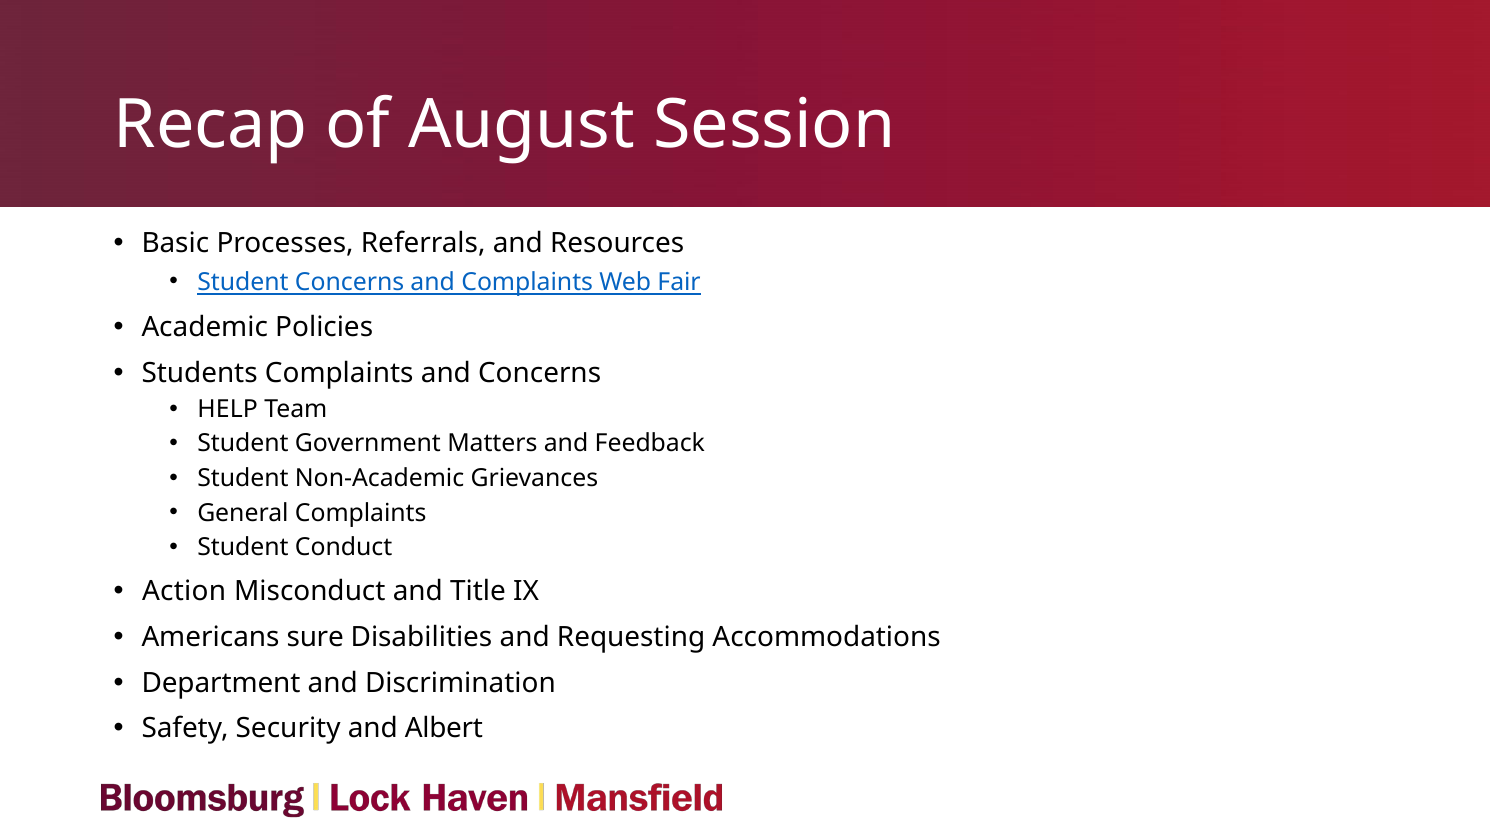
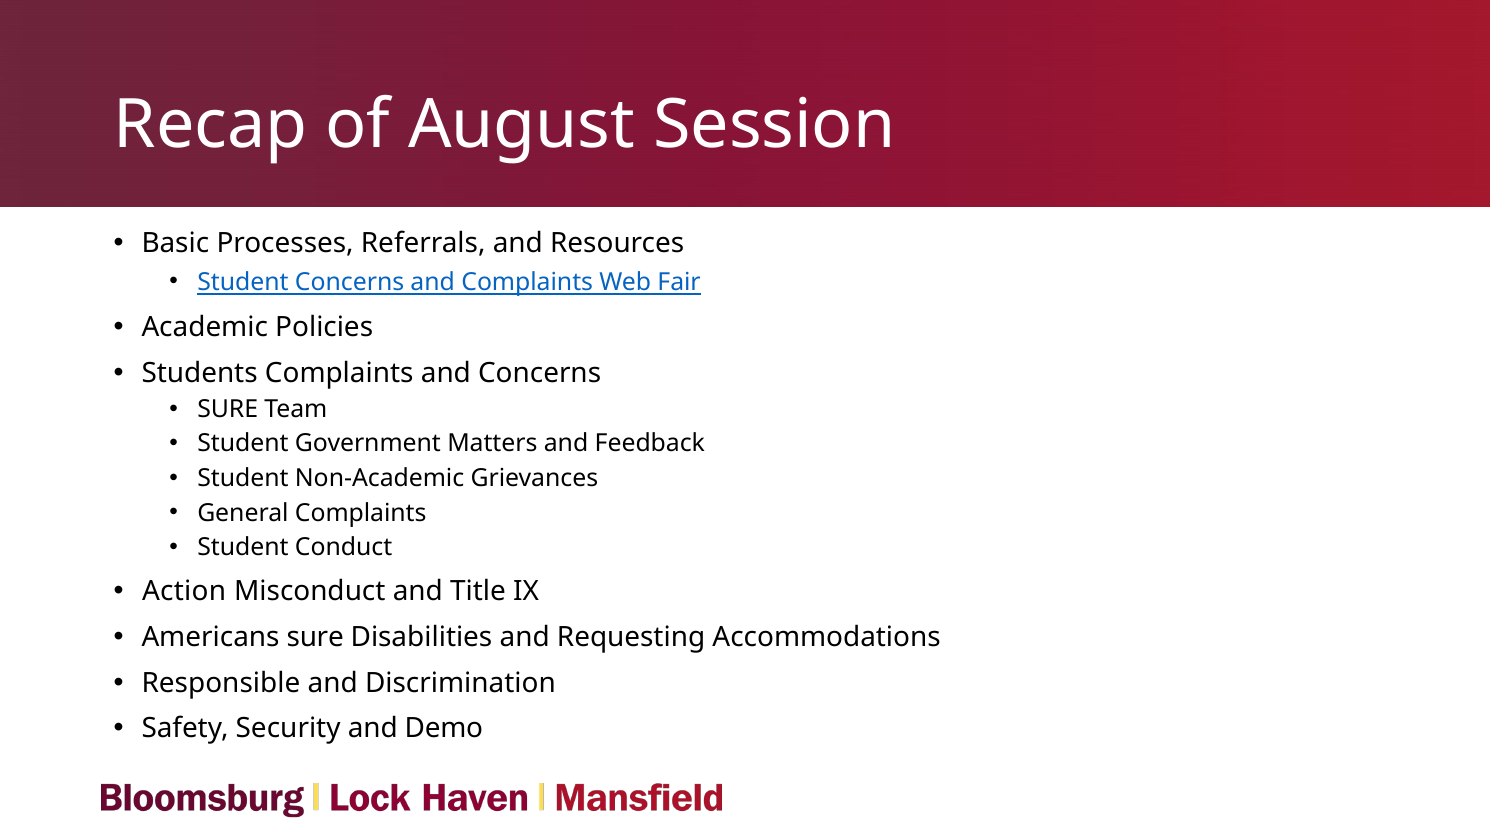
HELP: HELP -> SURE (228, 409)
Department: Department -> Responsible (221, 683)
Albert: Albert -> Demo (444, 729)
